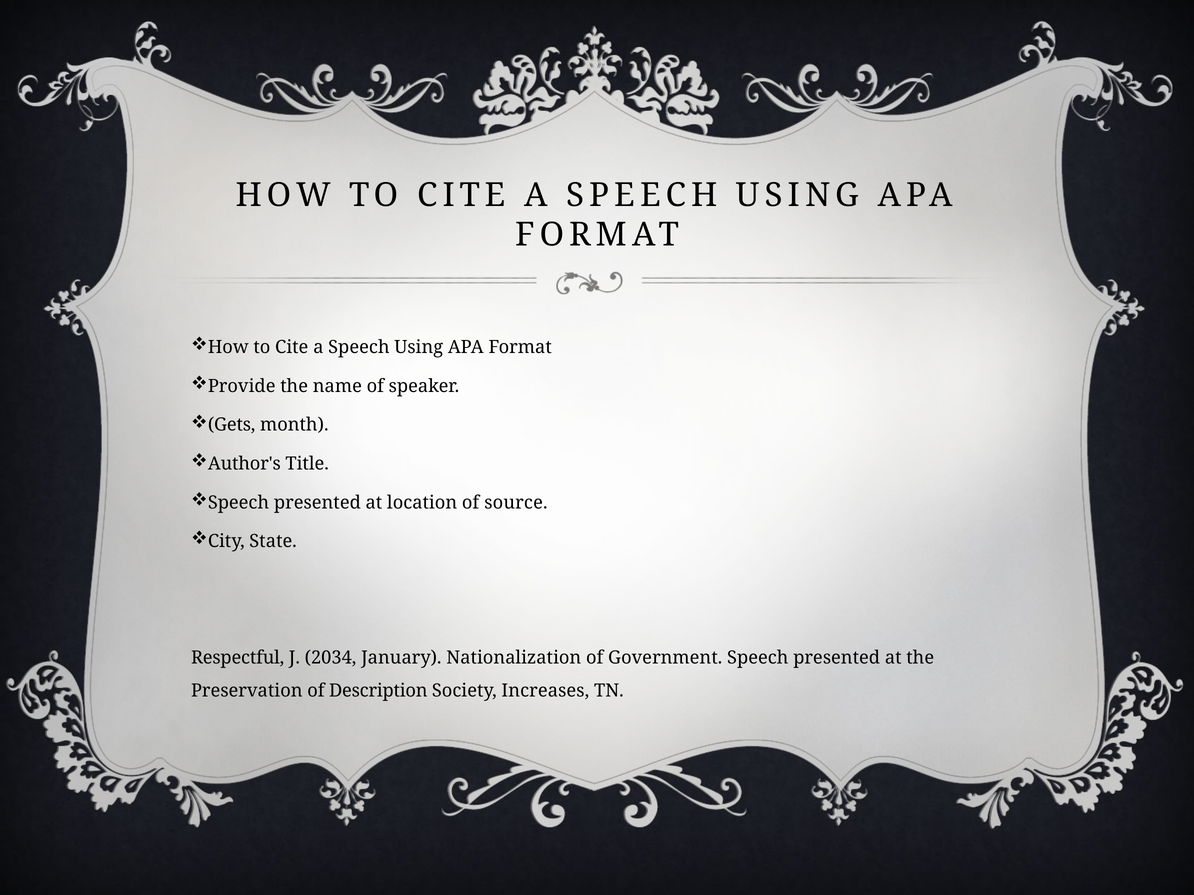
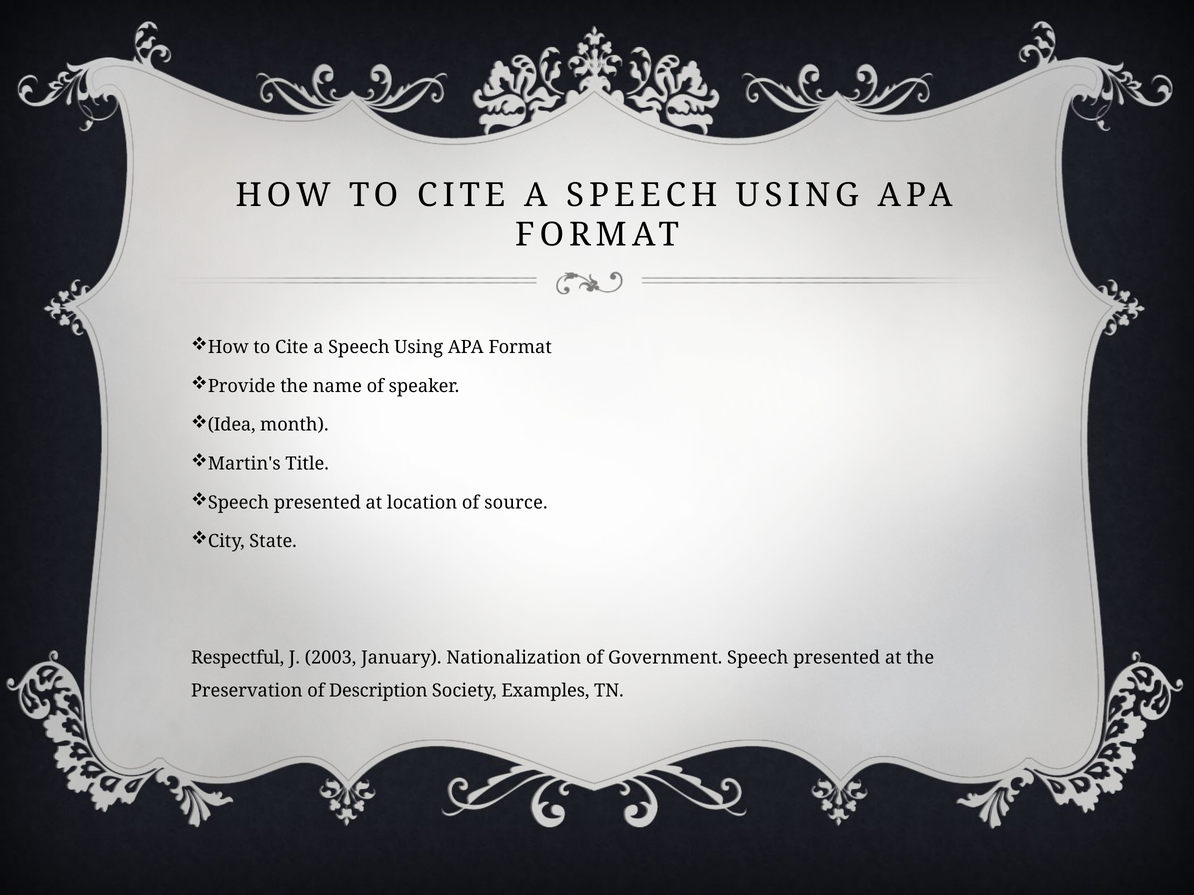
Gets: Gets -> Idea (232, 425)
Author's: Author's -> Martin's (244, 464)
2034: 2034 -> 2003 (331, 658)
Increases: Increases -> Examples (545, 691)
